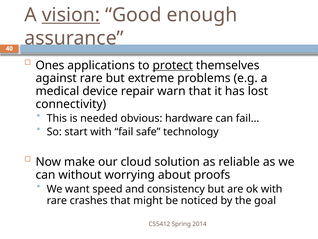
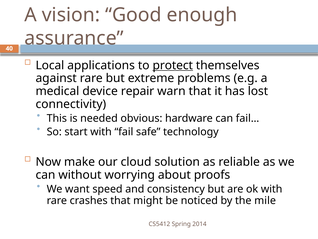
vision underline: present -> none (71, 15)
Ones: Ones -> Local (50, 65)
goal: goal -> mile (265, 200)
